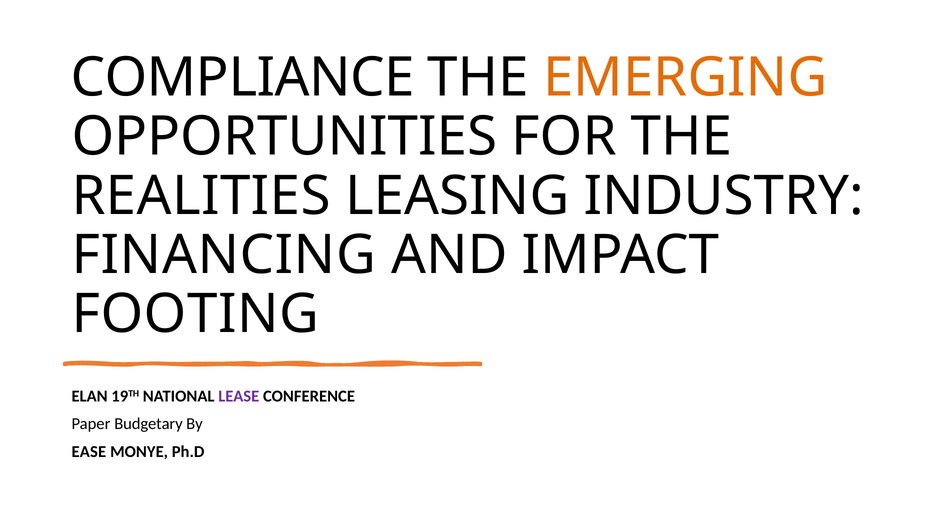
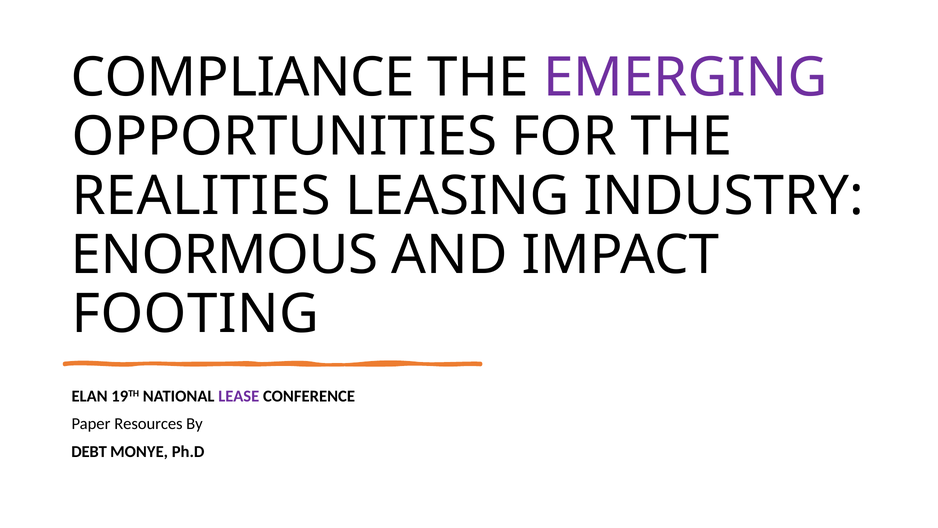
EMERGING colour: orange -> purple (685, 78)
FINANCING: FINANCING -> ENORMOUS (224, 255)
Budgetary: Budgetary -> Resources (148, 424)
EASE: EASE -> DEBT (89, 451)
